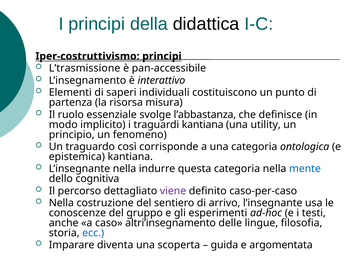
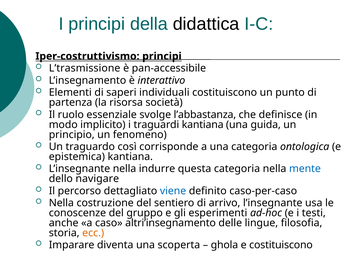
misura: misura -> società (164, 103)
utility: utility -> guida (266, 125)
cognitiva: cognitiva -> navigare (97, 179)
viene colour: purple -> blue (173, 191)
ecc colour: blue -> orange (93, 233)
guida: guida -> ghola (224, 245)
e argomentata: argomentata -> costituiscono (281, 245)
